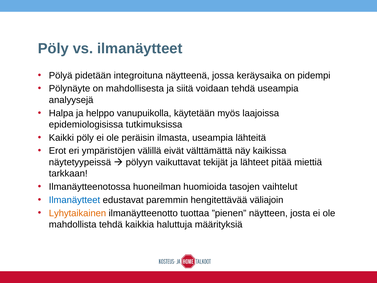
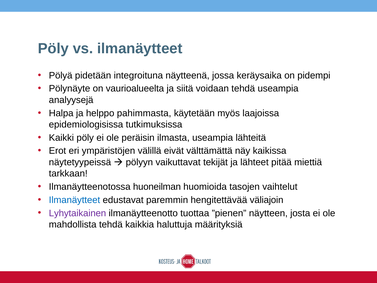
mahdollisesta: mahdollisesta -> vaurioalueelta (135, 89)
vanupuikolla: vanupuikolla -> pahimmasta (144, 113)
Lyhytaikainen colour: orange -> purple (77, 213)
